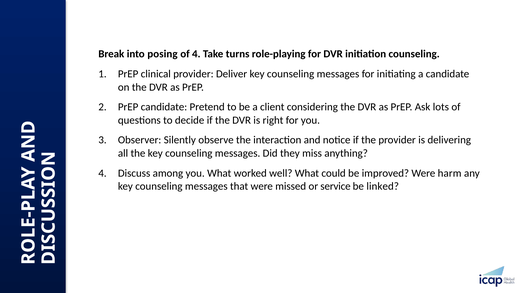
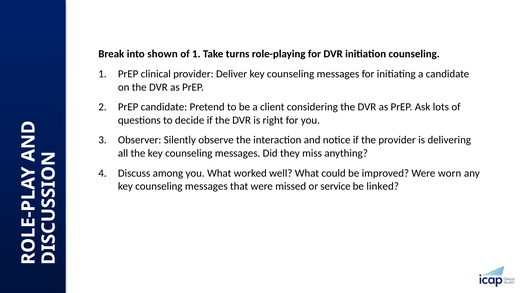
posing: posing -> shown (162, 54)
of 4: 4 -> 1 (196, 54)
harm: harm -> worn (450, 173)
